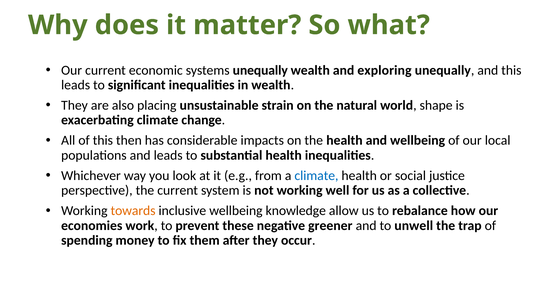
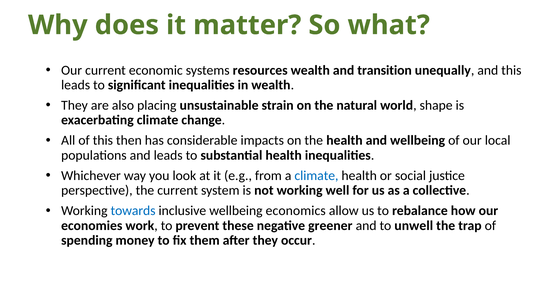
systems unequally: unequally -> resources (260, 70)
exploring: exploring -> transition (385, 70)
towards colour: orange -> blue (133, 211)
knowledge: knowledge -> economics (296, 211)
